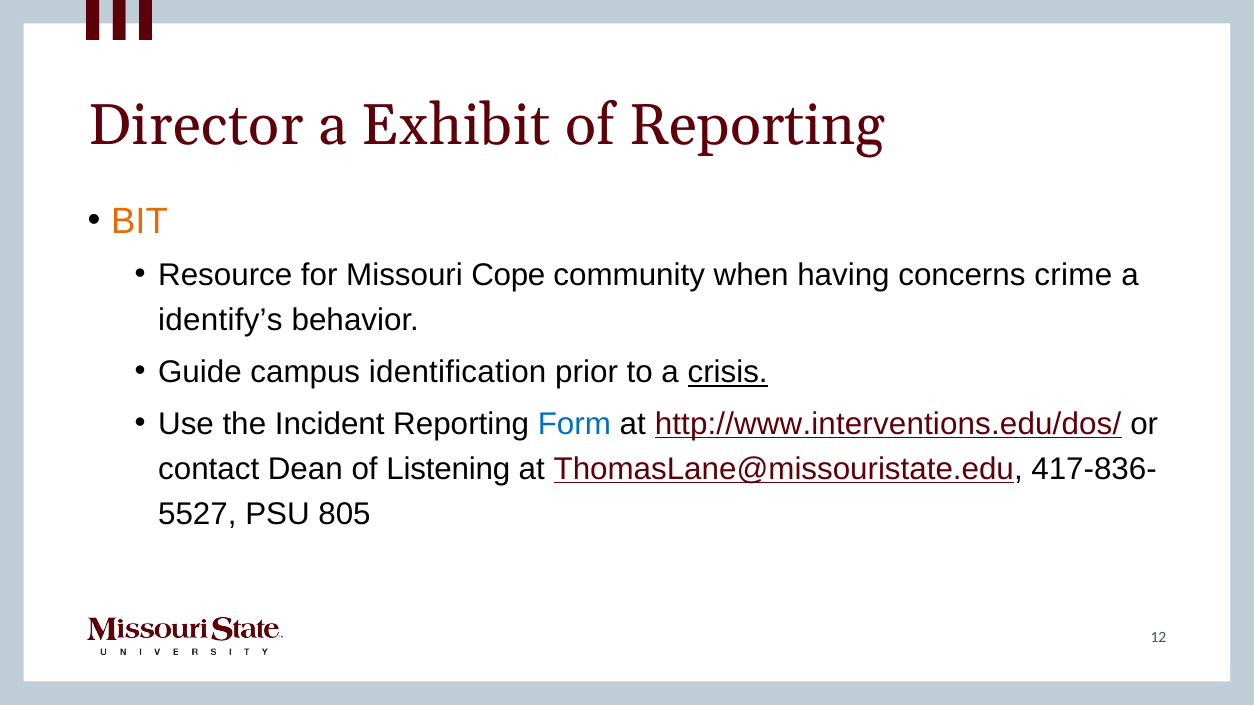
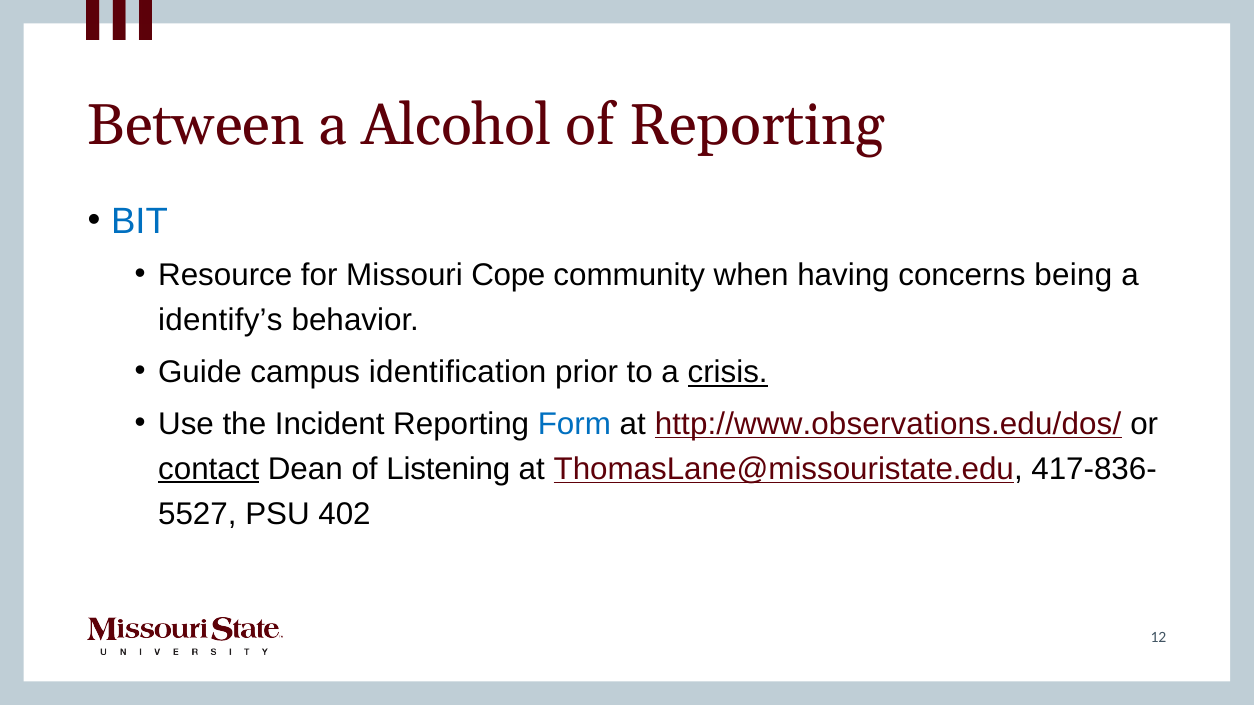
Director: Director -> Between (196, 126)
Exhibit: Exhibit -> Alcohol (457, 126)
BIT colour: orange -> blue (140, 221)
crime: crime -> being (1073, 276)
http://www.interventions.edu/dos/: http://www.interventions.edu/dos/ -> http://www.observations.edu/dos/ (888, 424)
contact underline: none -> present (209, 469)
805: 805 -> 402 (344, 514)
